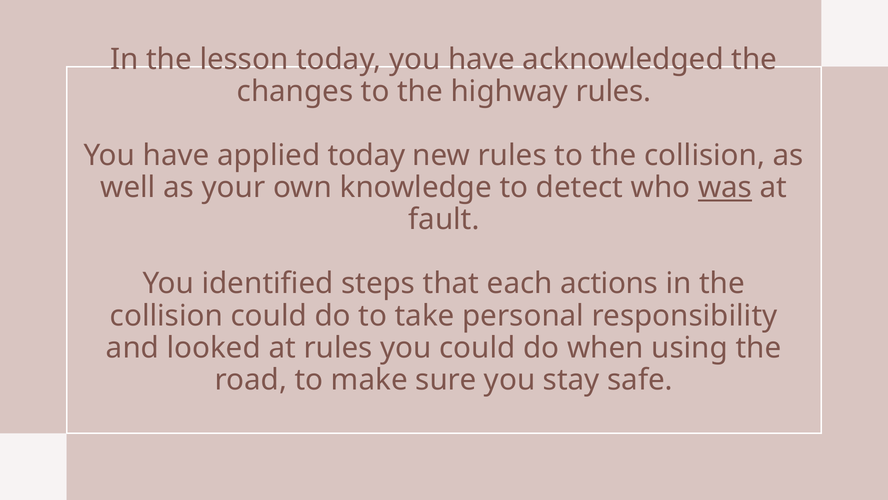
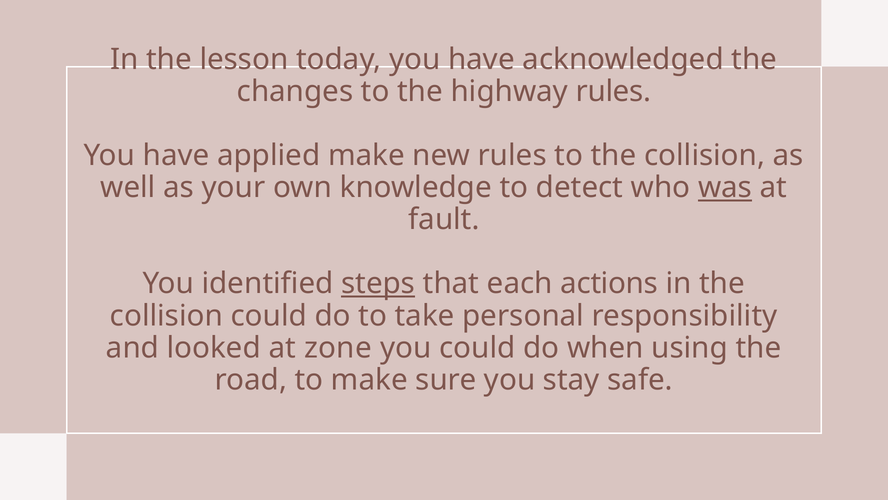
applied today: today -> make (366, 155)
steps underline: none -> present (378, 283)
at rules: rules -> zone (338, 347)
